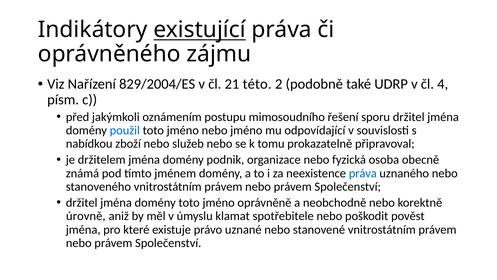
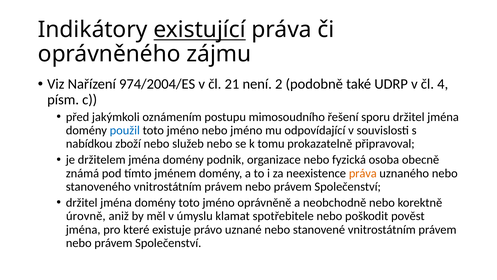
829/2004/ES: 829/2004/ES -> 974/2004/ES (157, 84)
této: této -> není (257, 84)
práva colour: blue -> orange (363, 173)
